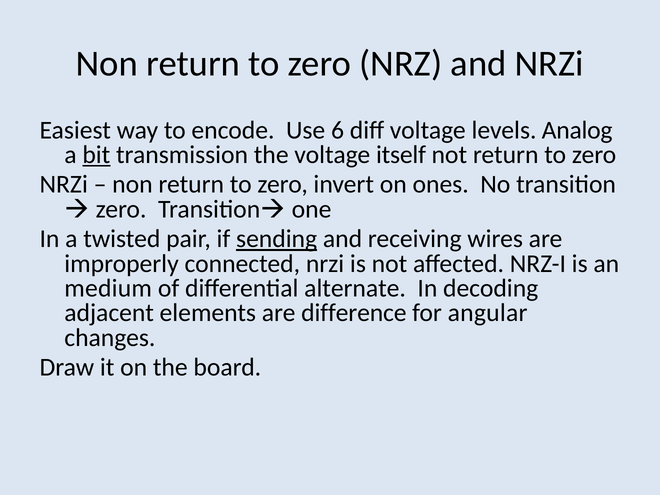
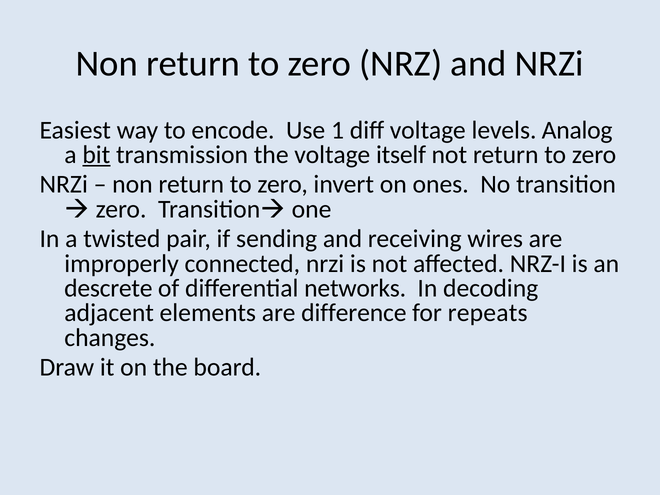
6: 6 -> 1 (338, 130)
sending underline: present -> none (277, 239)
medium: medium -> descrete (108, 288)
alternate: alternate -> networks (355, 288)
angular: angular -> repeats (488, 313)
